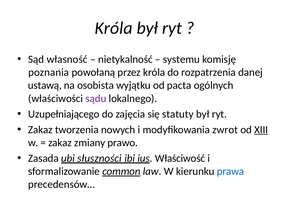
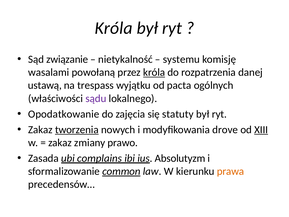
własność: własność -> związanie (67, 59)
poznania: poznania -> wasalami (49, 72)
króla underline: none -> present (154, 72)
osobista: osobista -> trespass (95, 85)
Uzupełniającego: Uzupełniającego -> Opodatkowanie (64, 114)
tworzenia underline: none -> present (77, 130)
zwrot: zwrot -> drove (225, 130)
słuszności: słuszności -> complains (100, 158)
Właściwość: Właściwość -> Absolutyzm (180, 158)
prawa colour: blue -> orange (231, 171)
